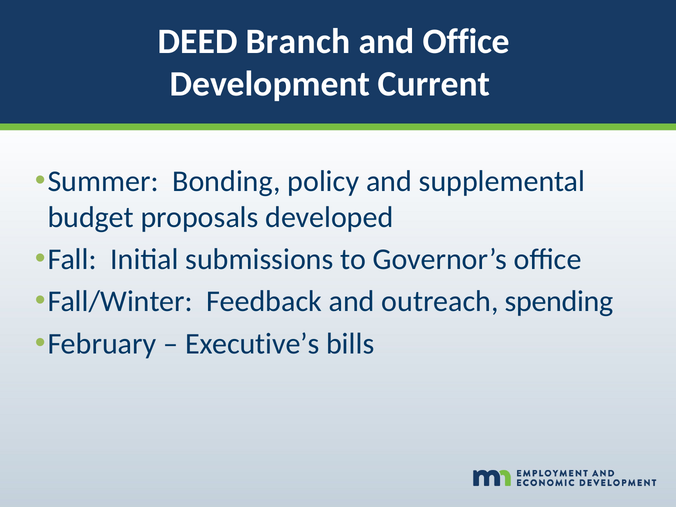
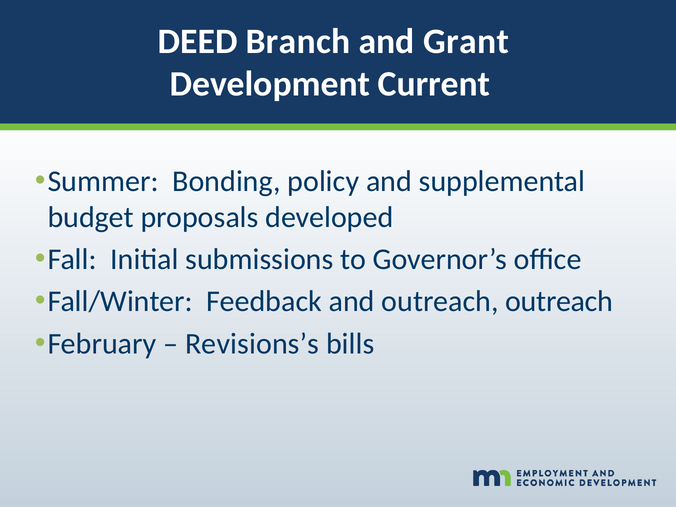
and Office: Office -> Grant (466, 41)
outreach spending: spending -> outreach (559, 302)
Executive’s: Executive’s -> Revisions’s (252, 344)
